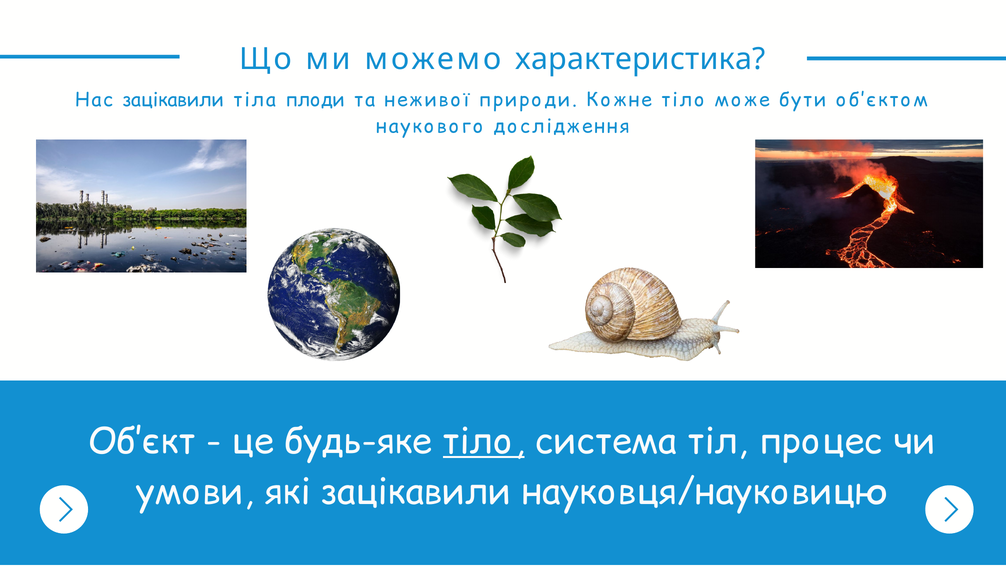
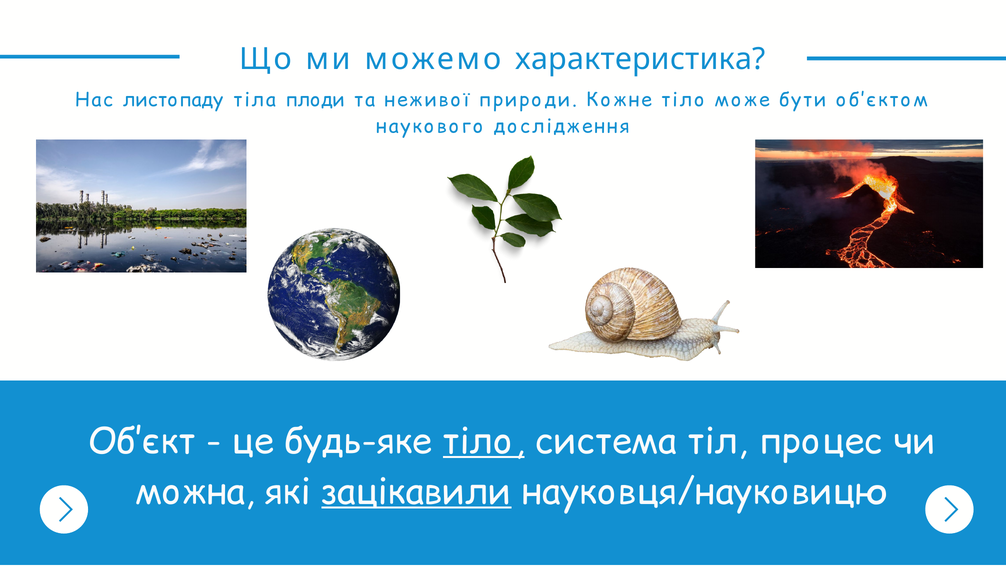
Нас зацікавили: зацікавили -> листопаду (173, 100)
умови: умови -> можна (195, 492)
зацікавили underline: none -> present (416, 492)
